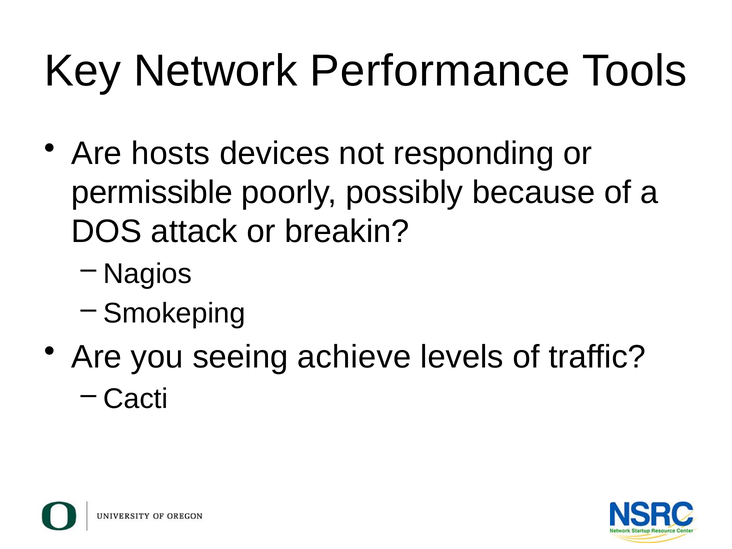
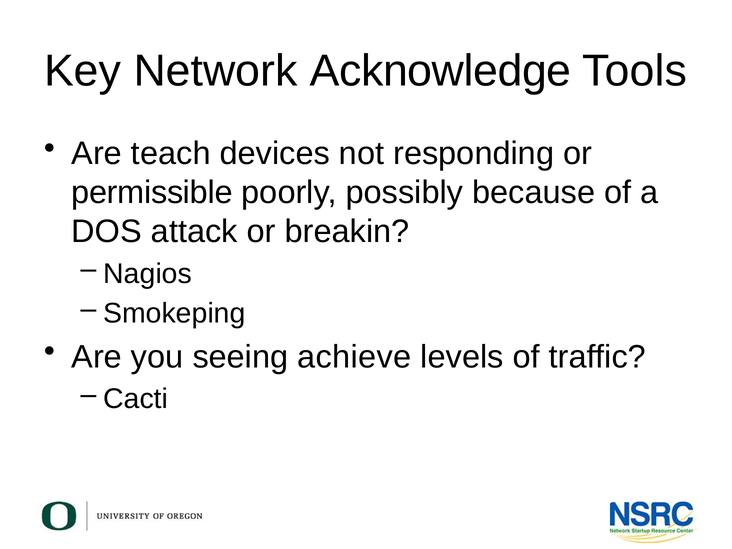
Performance: Performance -> Acknowledge (441, 71)
hosts: hosts -> teach (171, 154)
